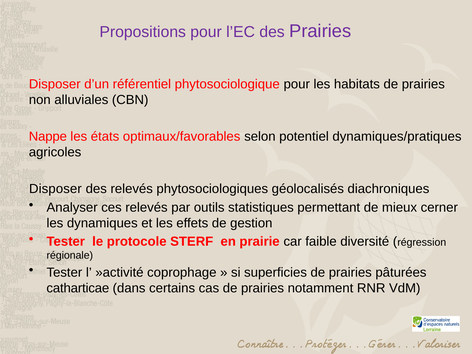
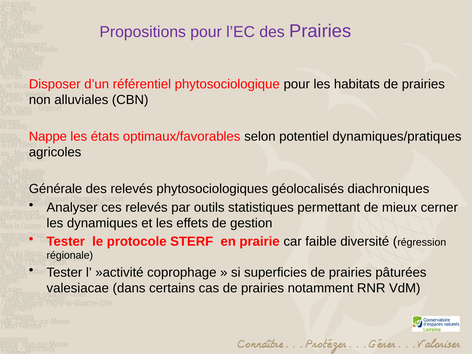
Disposer: Disposer -> Générale (56, 189)
catharticae: catharticae -> valesiacae (78, 288)
